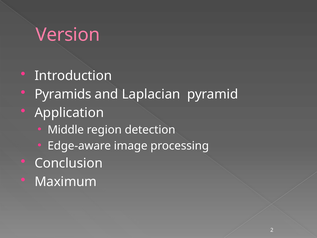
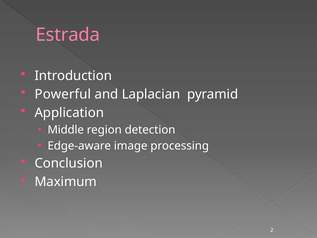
Version: Version -> Estrada (68, 35)
Pyramids: Pyramids -> Powerful (63, 94)
